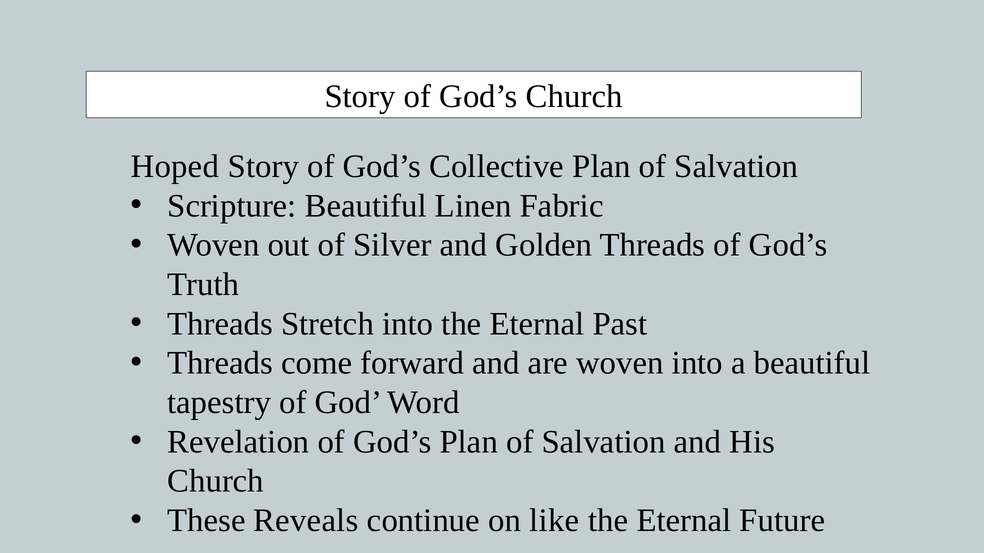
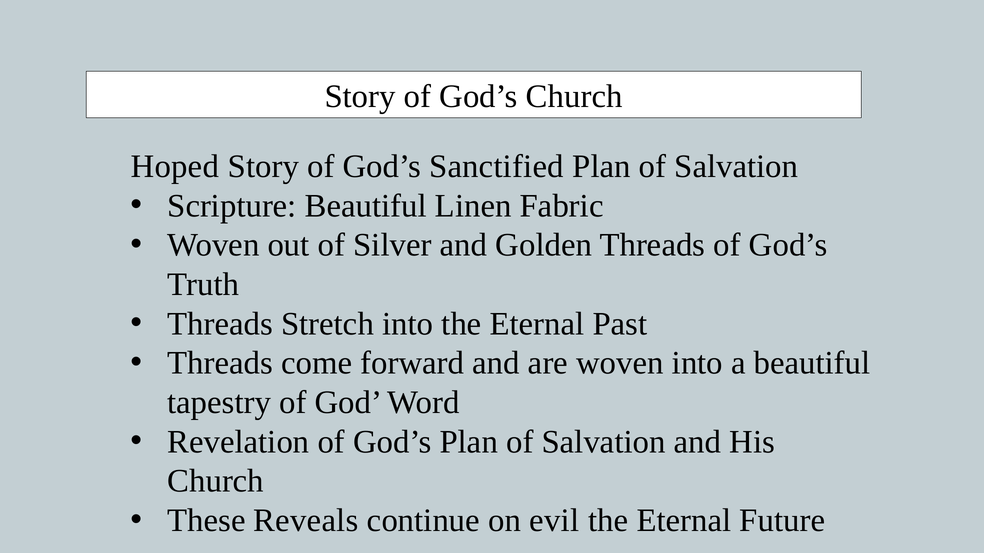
Collective: Collective -> Sanctified (497, 167)
like: like -> evil (554, 521)
